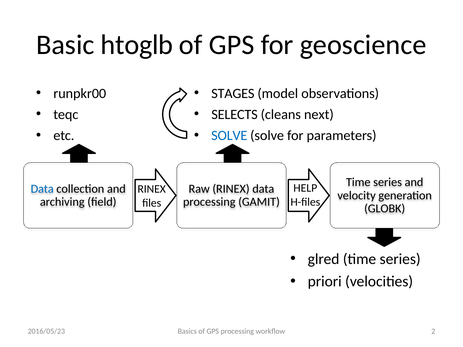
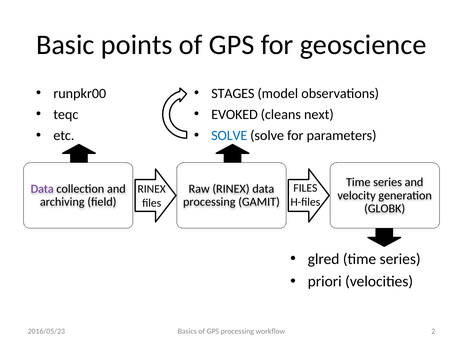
htoglb: htoglb -> points (137, 45)
SELECTS: SELECTS -> EVOKED (235, 115)
HELP: HELP -> FILES (305, 188)
Data colour: blue -> purple (42, 189)
